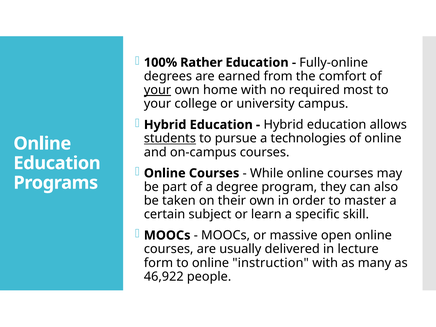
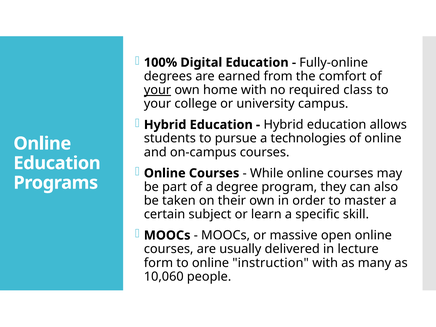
Rather: Rather -> Digital (201, 63)
most: most -> class (358, 90)
students underline: present -> none (170, 138)
46,922: 46,922 -> 10,060 (164, 277)
